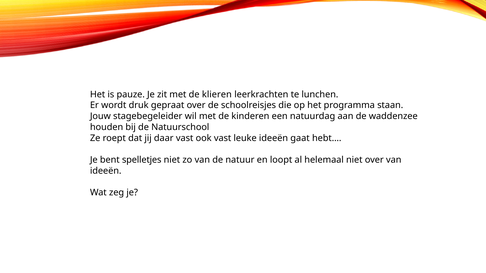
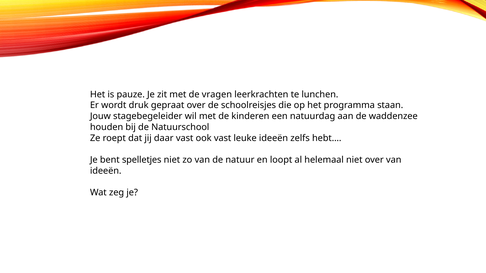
klieren: klieren -> vragen (217, 94)
gaat: gaat -> zelfs (300, 138)
